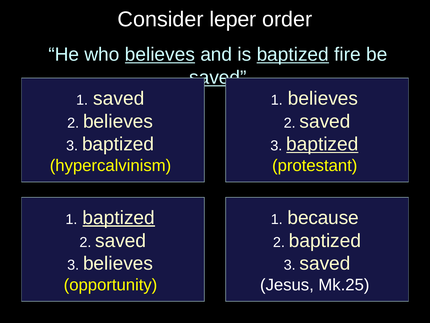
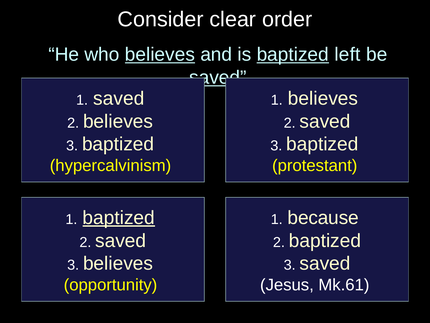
leper: leper -> clear (233, 19)
fire: fire -> left (347, 54)
baptized underline: present -> none (322, 144)
Mk.25: Mk.25 -> Mk.61 (344, 285)
